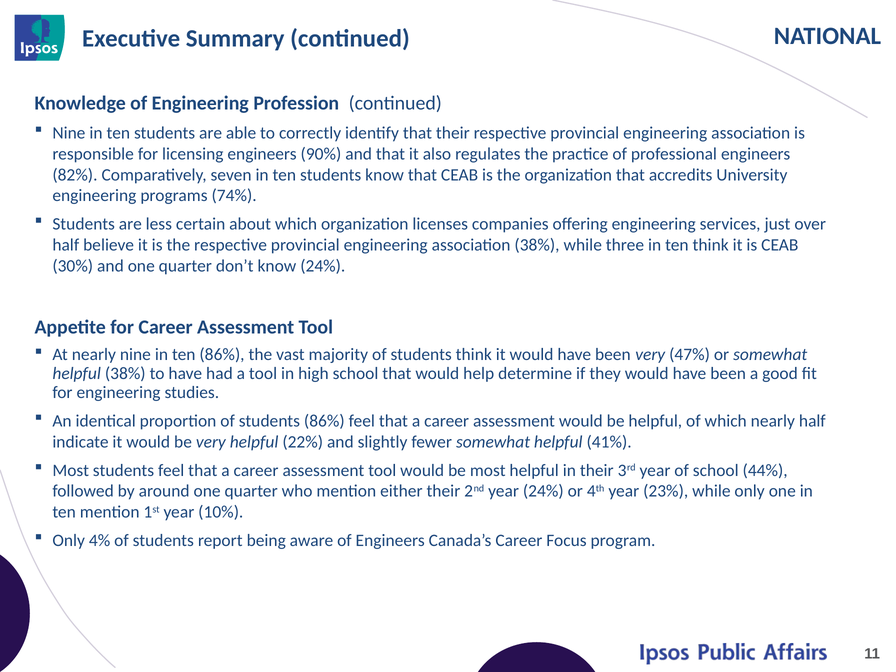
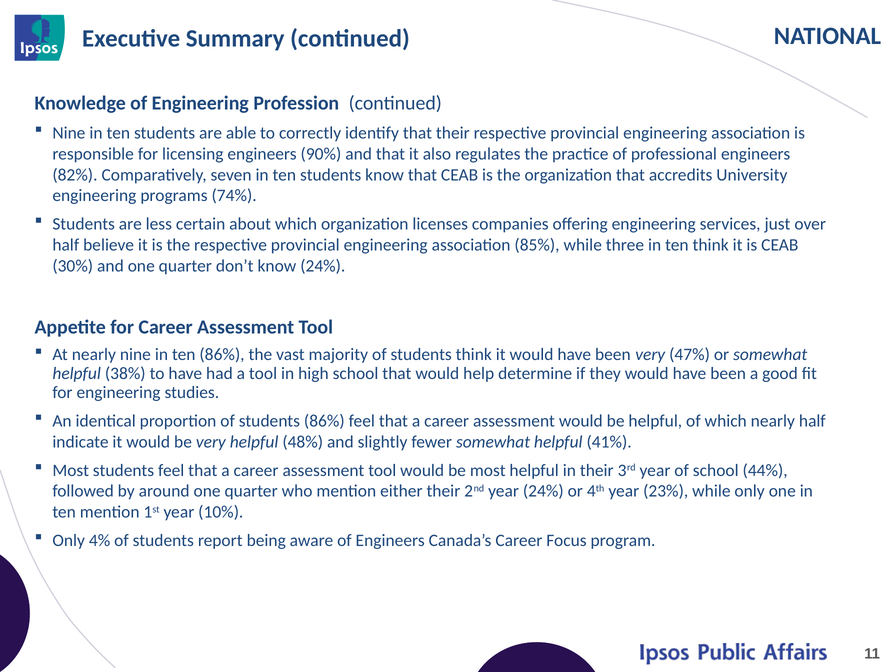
association 38%: 38% -> 85% (537, 245)
22%: 22% -> 48% (303, 442)
